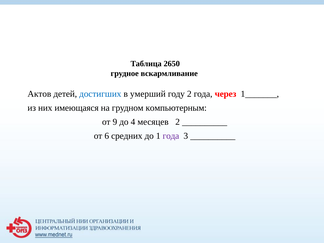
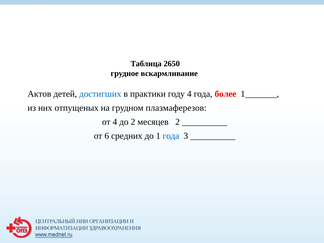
умерший: умерший -> практики (148, 94)
году 2: 2 -> 4 (189, 94)
через: через -> более (226, 94)
имеющаяся: имеющаяся -> отпущеных (77, 108)
компьютерным: компьютерным -> плазмаферезов (176, 108)
от 9: 9 -> 4 (115, 122)
до 4: 4 -> 2 (133, 122)
года colour: purple -> blue (171, 136)
